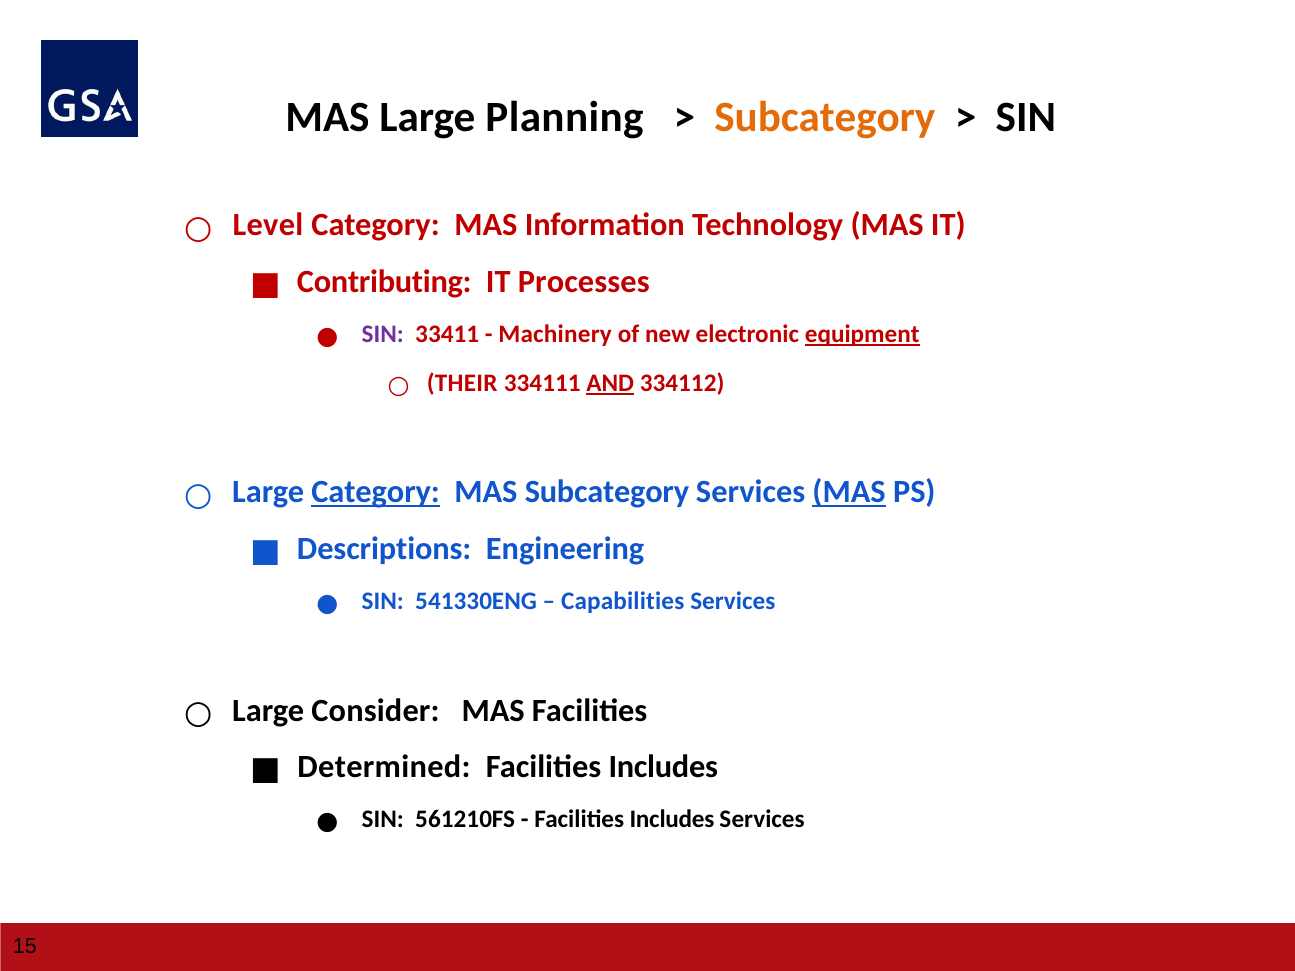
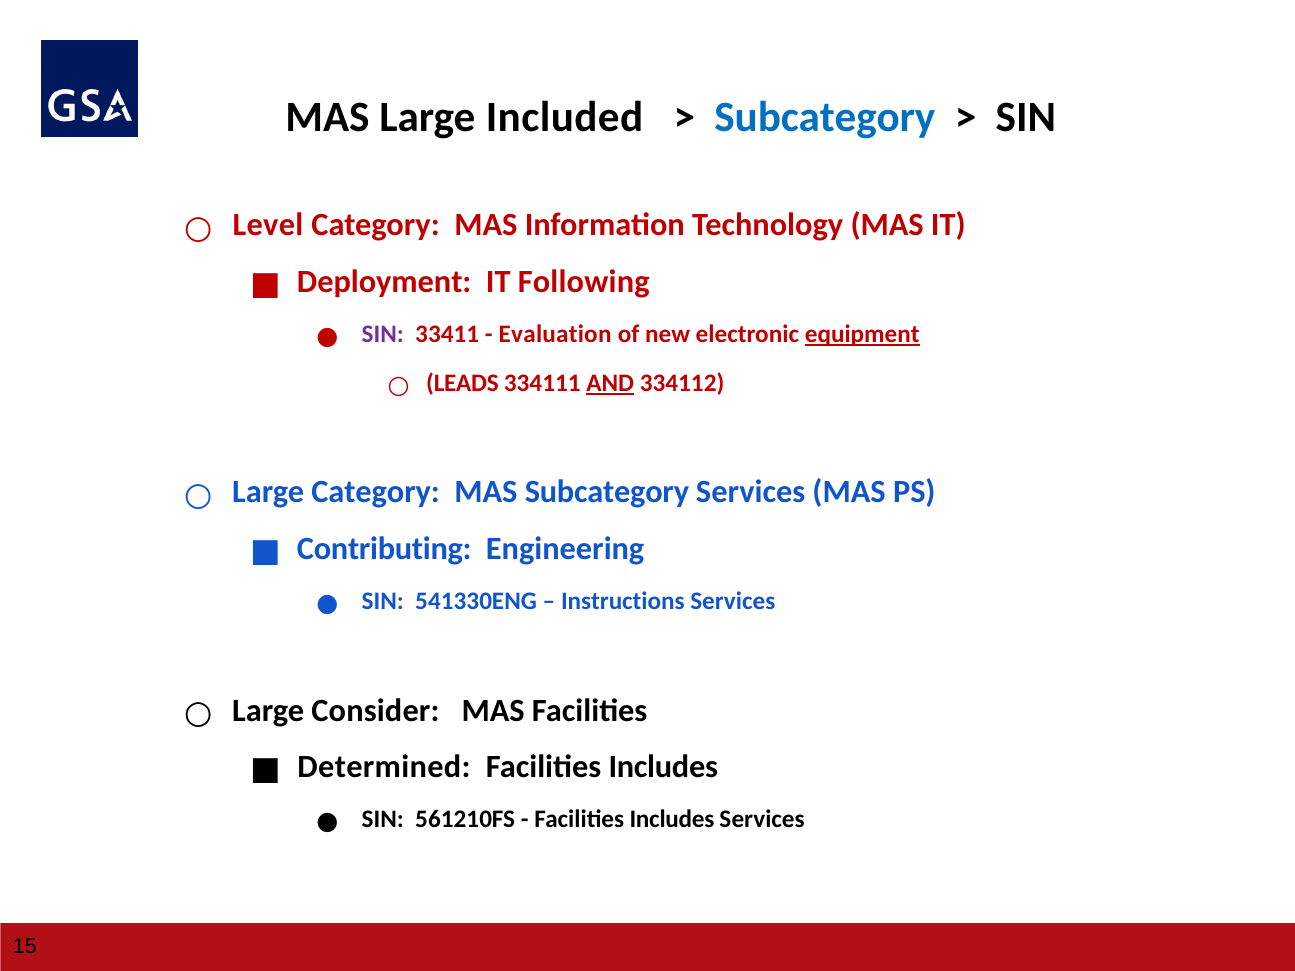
Planning: Planning -> Included (565, 118)
Subcategory colour: orange -> blue (825, 118)
Contributing: Contributing -> Deployment (384, 282)
Processes: Processes -> Following (584, 282)
Machinery: Machinery -> Evaluation (555, 334)
THEIR: THEIR -> LEADS (462, 383)
Category underline: present -> none (376, 492)
MAS underline: present -> none (849, 492)
Descriptions: Descriptions -> Contributing (384, 549)
Capabilities: Capabilities -> Instructions (623, 602)
